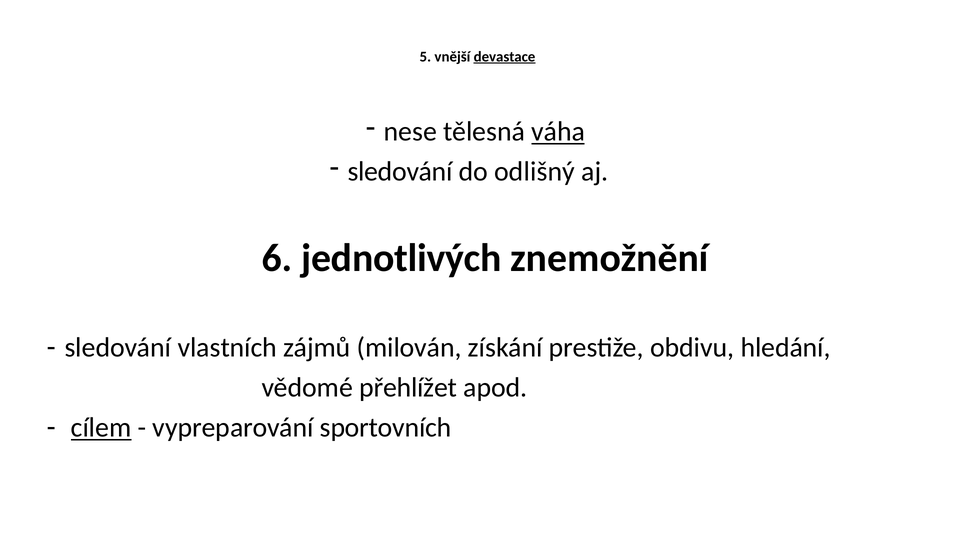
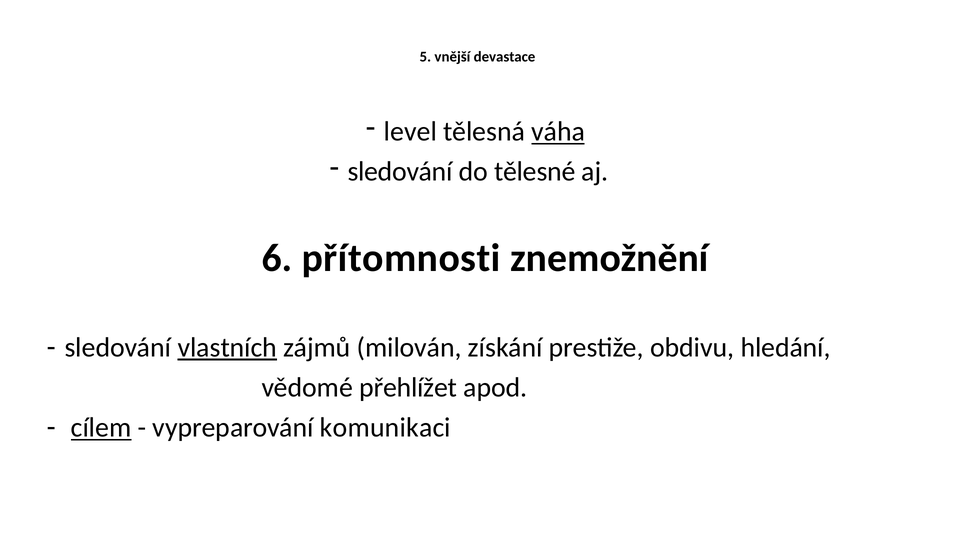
devastace underline: present -> none (505, 57)
nese: nese -> level (410, 132)
odlišný: odlišný -> tělesné (535, 172)
jednotlivých: jednotlivých -> přítomnosti (401, 258)
vlastních underline: none -> present (227, 348)
sportovních: sportovních -> komunikaci (385, 428)
